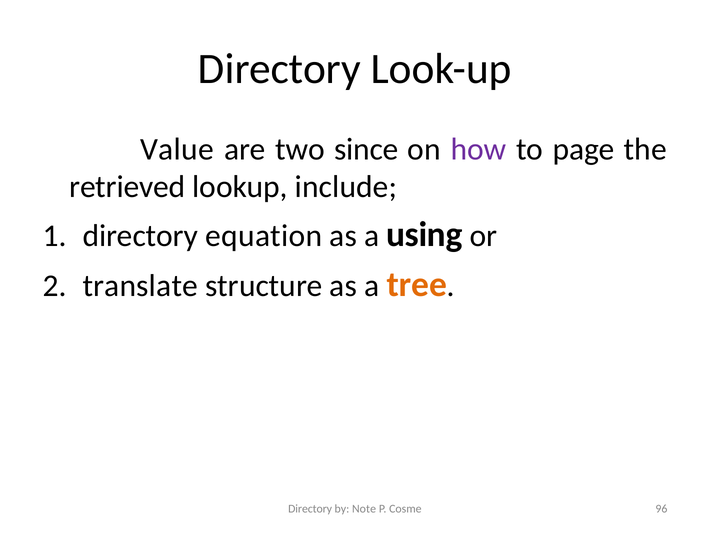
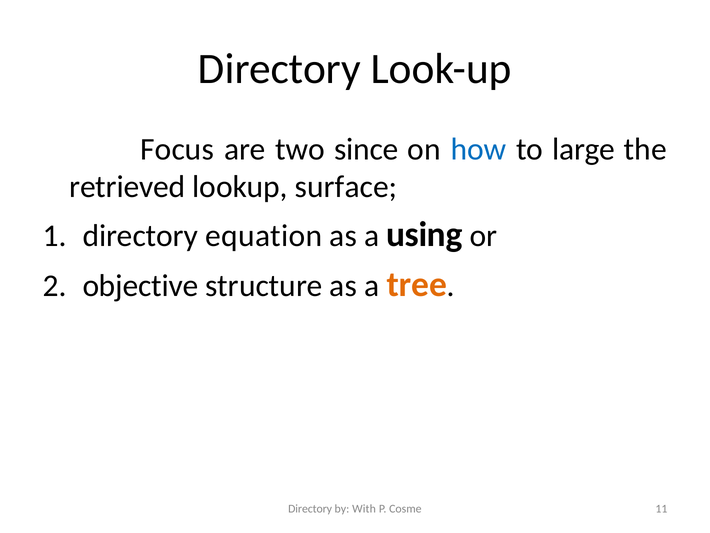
Value: Value -> Focus (177, 149)
how colour: purple -> blue (478, 149)
page: page -> large (584, 149)
include: include -> surface (346, 187)
translate: translate -> objective (140, 285)
Note: Note -> With (364, 508)
96: 96 -> 11 (661, 508)
